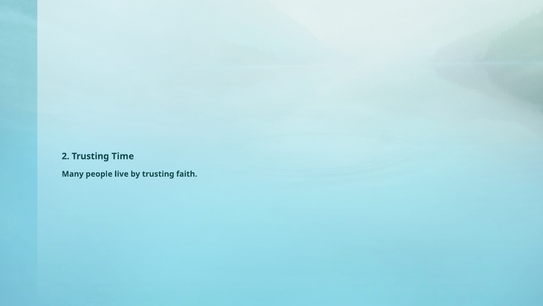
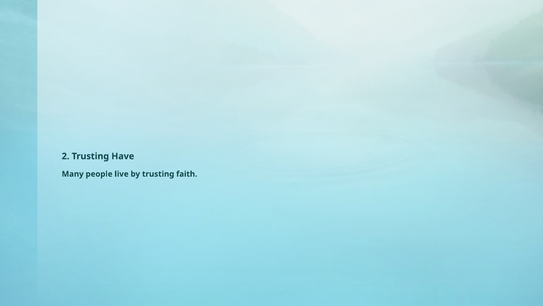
Time: Time -> Have (123, 156)
